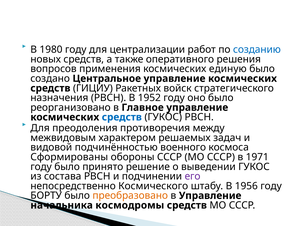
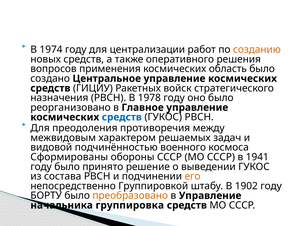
1980: 1980 -> 1974 (51, 50)
созданию colour: blue -> orange (257, 50)
единую: единую -> область (228, 69)
1952: 1952 -> 1978 (149, 98)
1971: 1971 -> 1941 (257, 157)
его colour: purple -> orange (193, 176)
Космического: Космического -> Группировкой (153, 186)
1956: 1956 -> 1902 (246, 186)
космодромы: космодромы -> группировка (130, 205)
